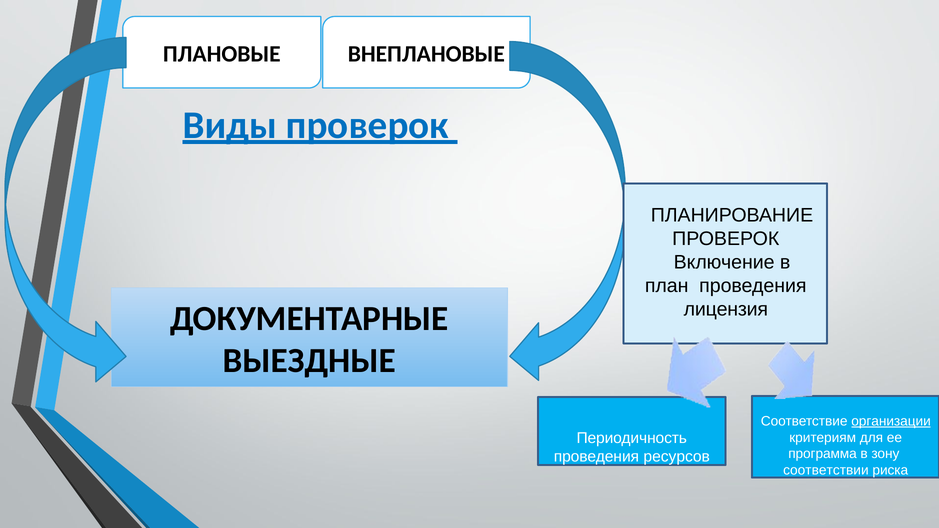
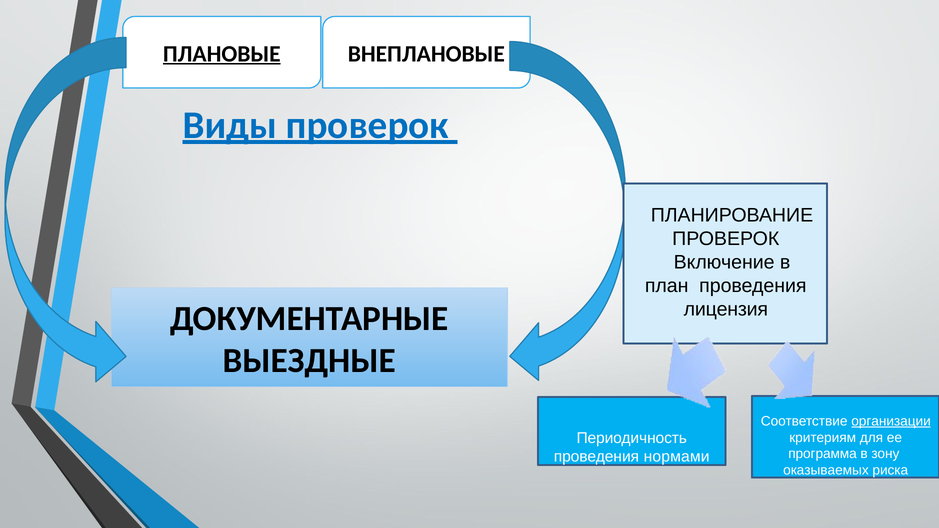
ПЛАНОВЫЕ underline: none -> present (222, 54)
ресурсов: ресурсов -> нормами (677, 457)
соответствии: соответствии -> оказываемых (826, 471)
